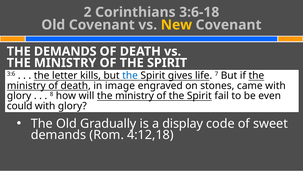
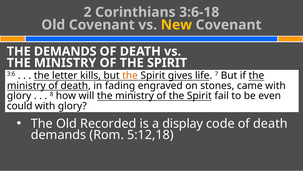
the colour: blue -> orange (130, 75)
image: image -> fading (120, 85)
Gradually: Gradually -> Recorded (108, 123)
code of sweet: sweet -> death (270, 123)
4:12,18: 4:12,18 -> 5:12,18 (150, 135)
